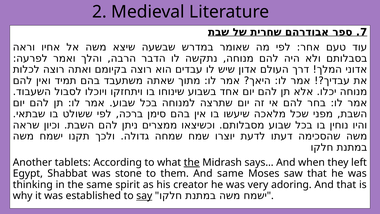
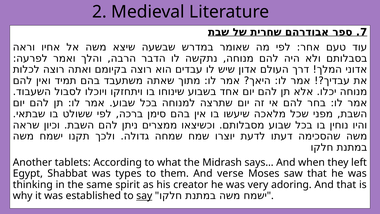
the underline: present -> none (192, 162)
stone: stone -> types (128, 173)
And same: same -> verse (230, 173)
